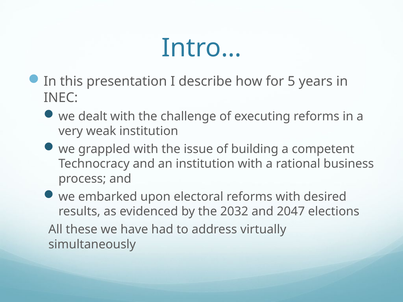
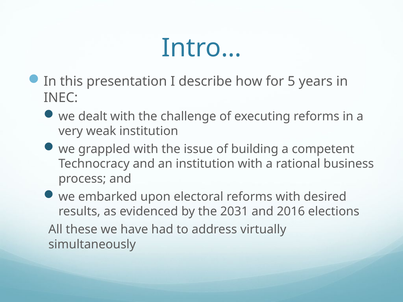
2032: 2032 -> 2031 (234, 212)
2047: 2047 -> 2016 (291, 212)
